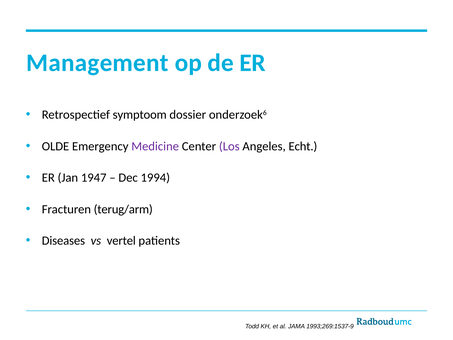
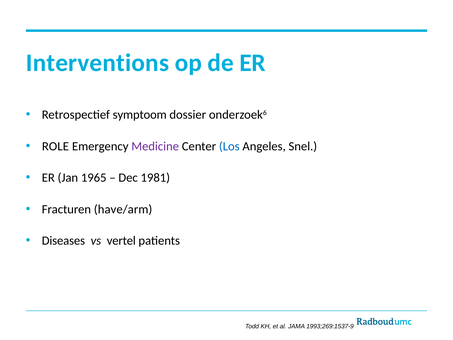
Management: Management -> Interventions (97, 63)
OLDE: OLDE -> ROLE (55, 146)
Los colour: purple -> blue (229, 146)
Echt: Echt -> Snel (303, 146)
1947: 1947 -> 1965 (94, 178)
1994: 1994 -> 1981 (155, 178)
terug/arm: terug/arm -> have/arm (123, 209)
